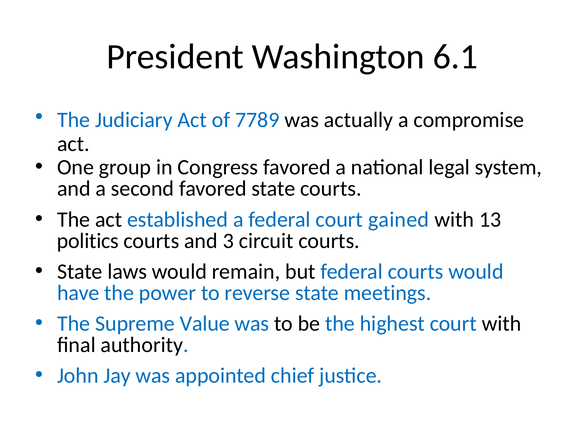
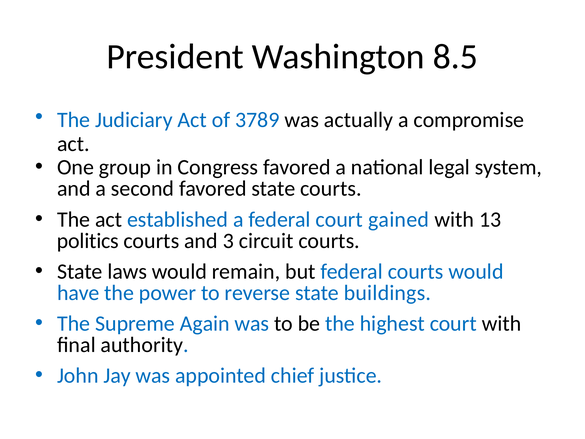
6.1: 6.1 -> 8.5 (455, 57)
7789: 7789 -> 3789 (257, 120)
meetings: meetings -> buildings (387, 293)
Value: Value -> Again (205, 323)
